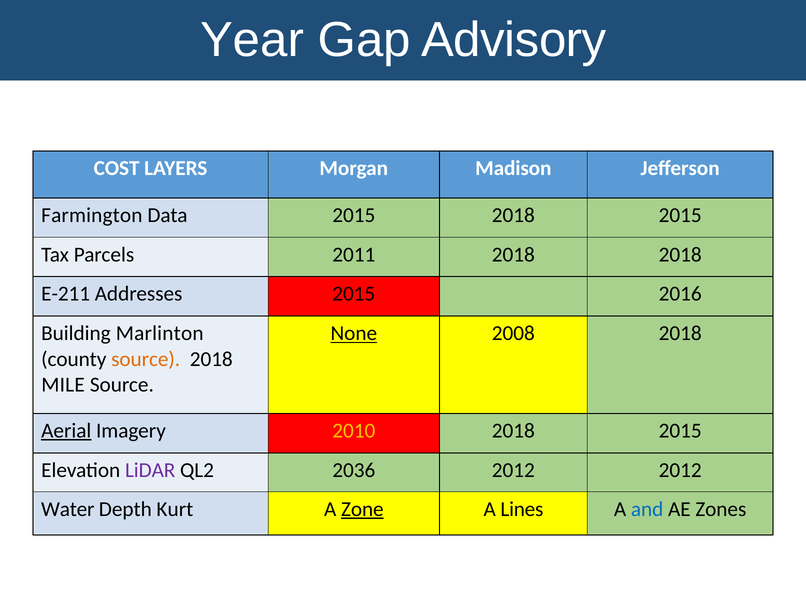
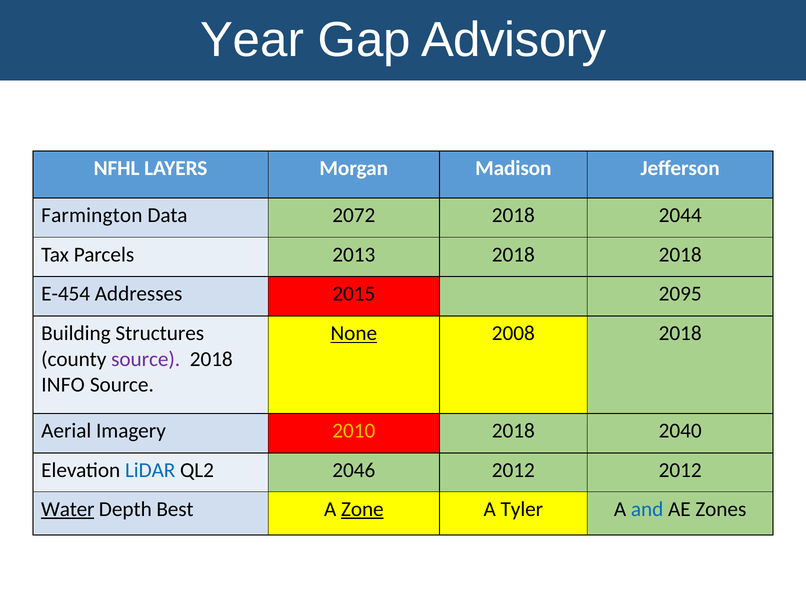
COST: COST -> NFHL (117, 168)
Data 2015: 2015 -> 2072 (354, 215)
2015: 2015 -> 2044 (680, 215)
2011: 2011 -> 2013 (354, 255)
E-211: E-211 -> E-454 (66, 294)
2016: 2016 -> 2095 (680, 294)
Marlinton: Marlinton -> Structures (160, 334)
source colour: orange -> purple (146, 359)
MILE: MILE -> INFO (63, 385)
Aerial underline: present -> none (66, 431)
2015: 2015 -> 2040 (680, 431)
LiDAR colour: purple -> blue (150, 470)
2036: 2036 -> 2046 (354, 470)
Water underline: none -> present (68, 509)
Kurt: Kurt -> Best (175, 509)
Lines: Lines -> Tyler (522, 509)
